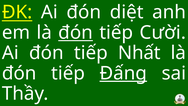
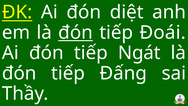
Cười: Cười -> Đoái (163, 32)
Nhất: Nhất -> Ngát (139, 53)
Đấng underline: present -> none (123, 73)
